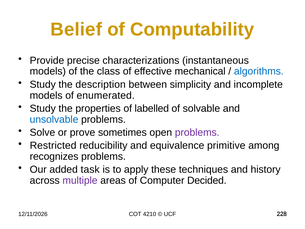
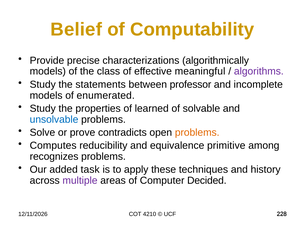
instantaneous: instantaneous -> algorithmically (216, 60)
mechanical: mechanical -> meaningful (200, 71)
algorithms colour: blue -> purple (259, 71)
description: description -> statements (101, 84)
simplicity: simplicity -> professor (191, 84)
labelled: labelled -> learned (152, 108)
sometimes: sometimes -> contradicts (122, 132)
problems colour: purple -> orange (197, 132)
Restricted: Restricted -> Computes (53, 145)
